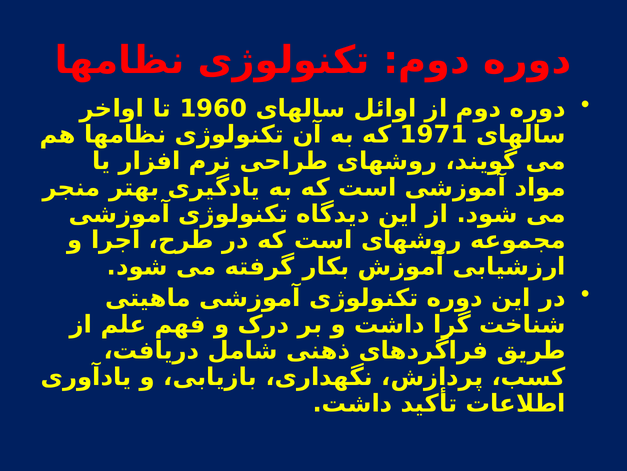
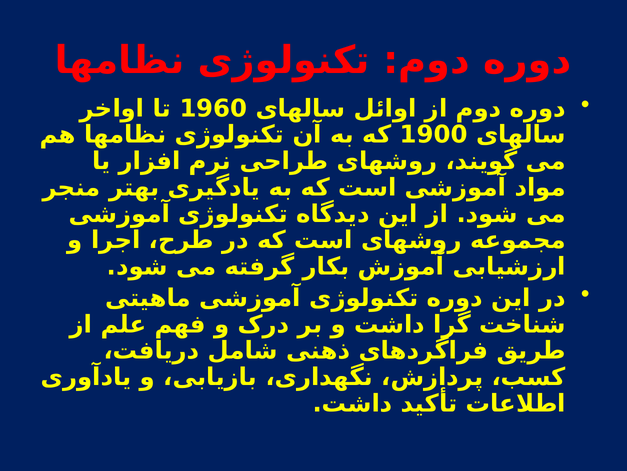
1971: 1971 -> 1900 (434, 135)
